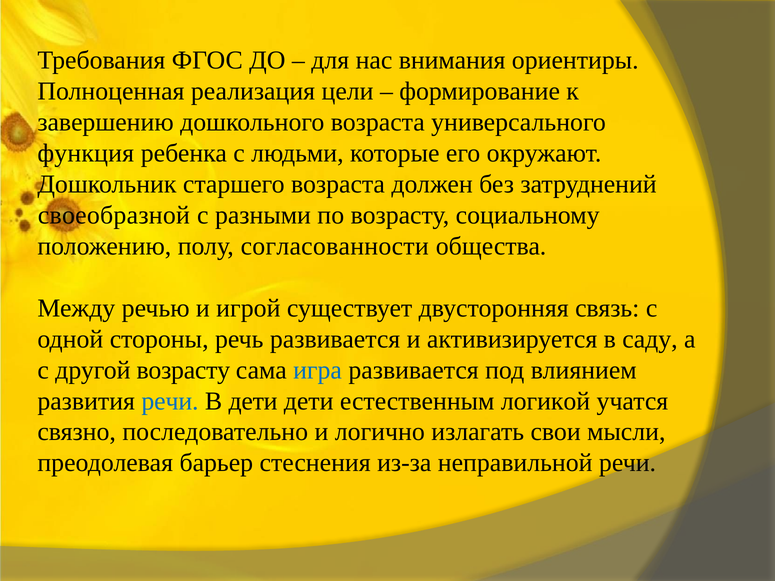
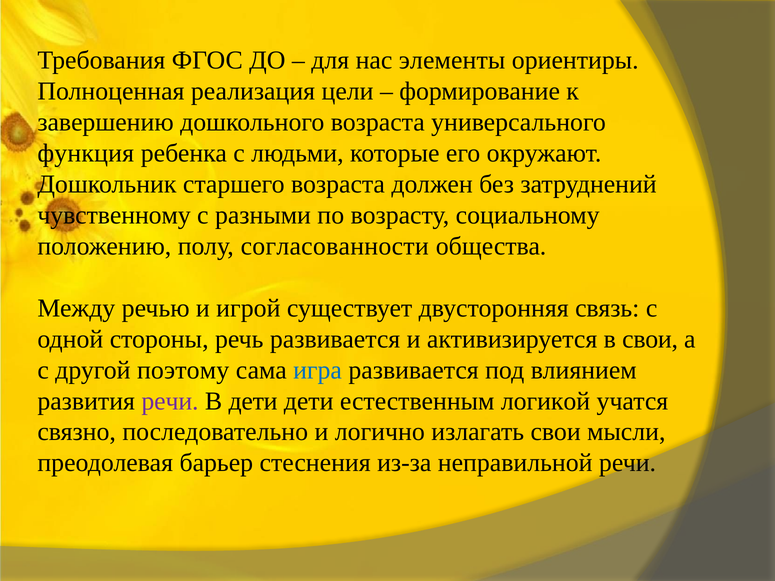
внимания: внимания -> элементы (452, 60)
своеобразной: своеобразной -> чувственному (114, 215)
в саду: саду -> свои (650, 339)
другой возрасту: возрасту -> поэтому (183, 370)
речи colour: blue -> purple (170, 401)
